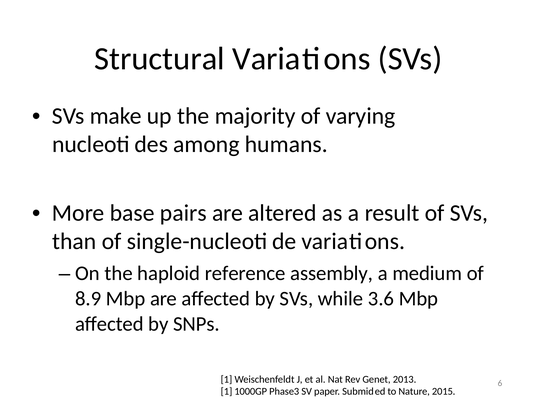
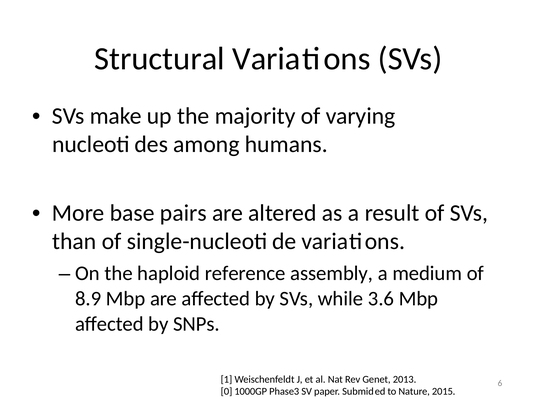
1: 1 -> 0 (227, 392)
